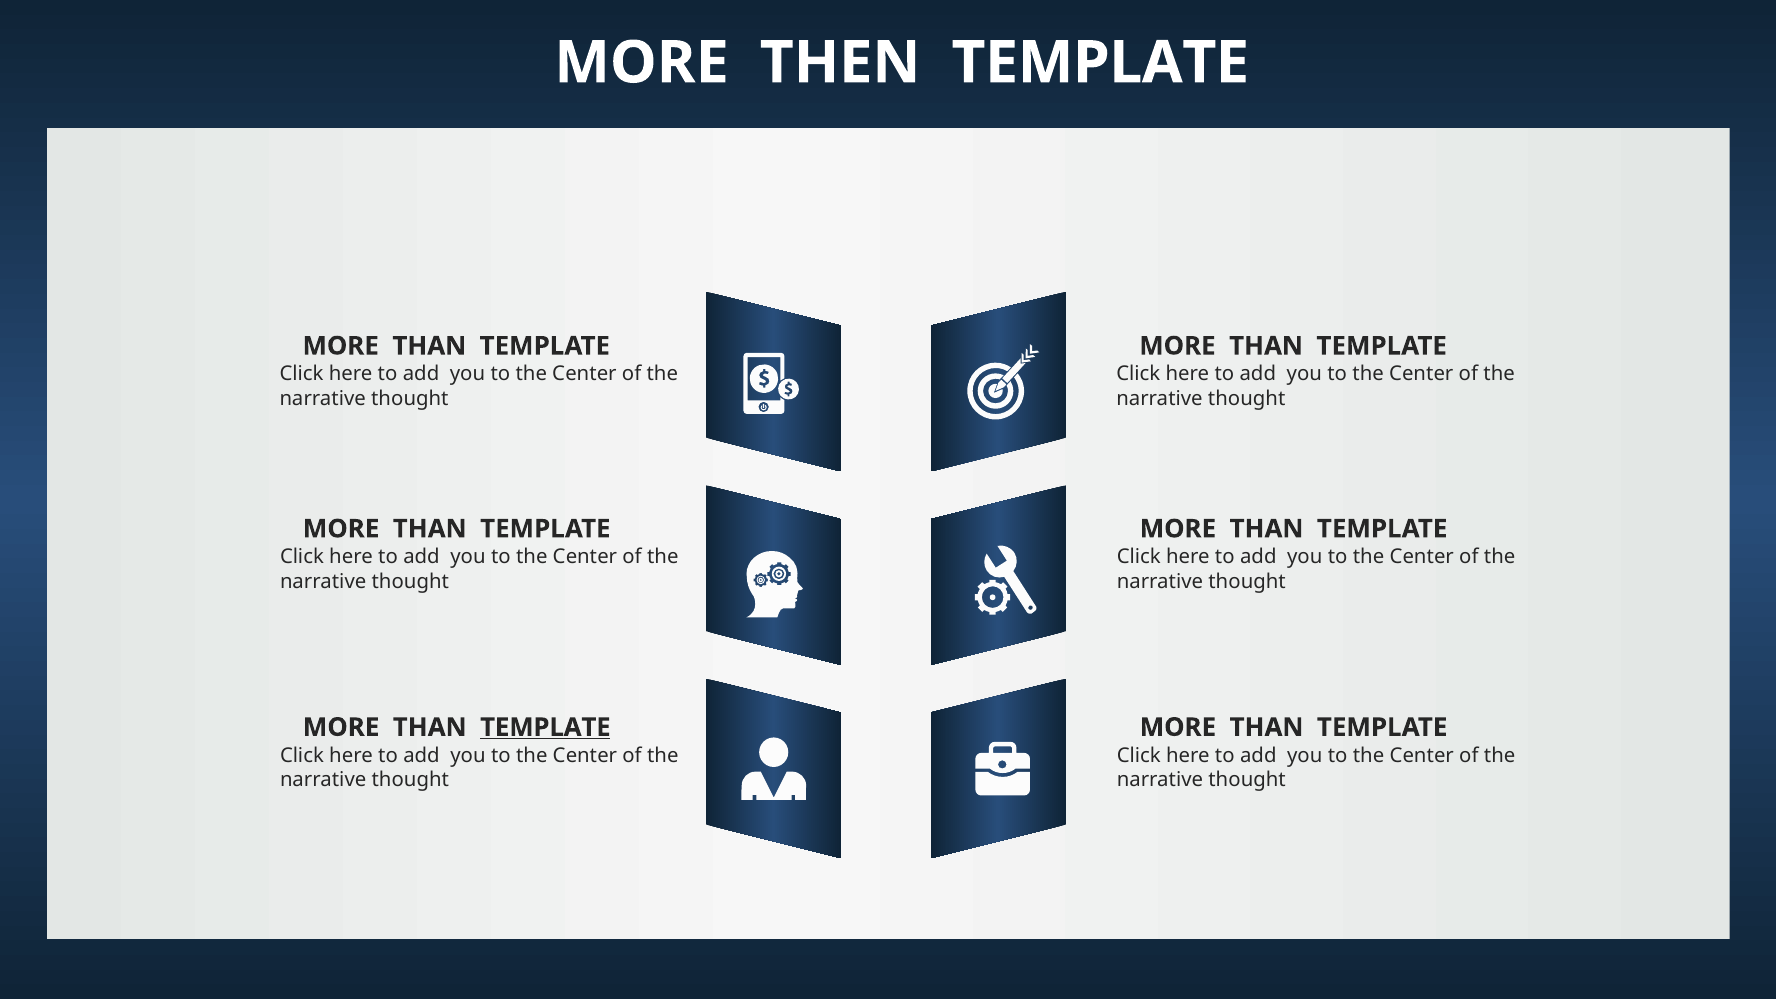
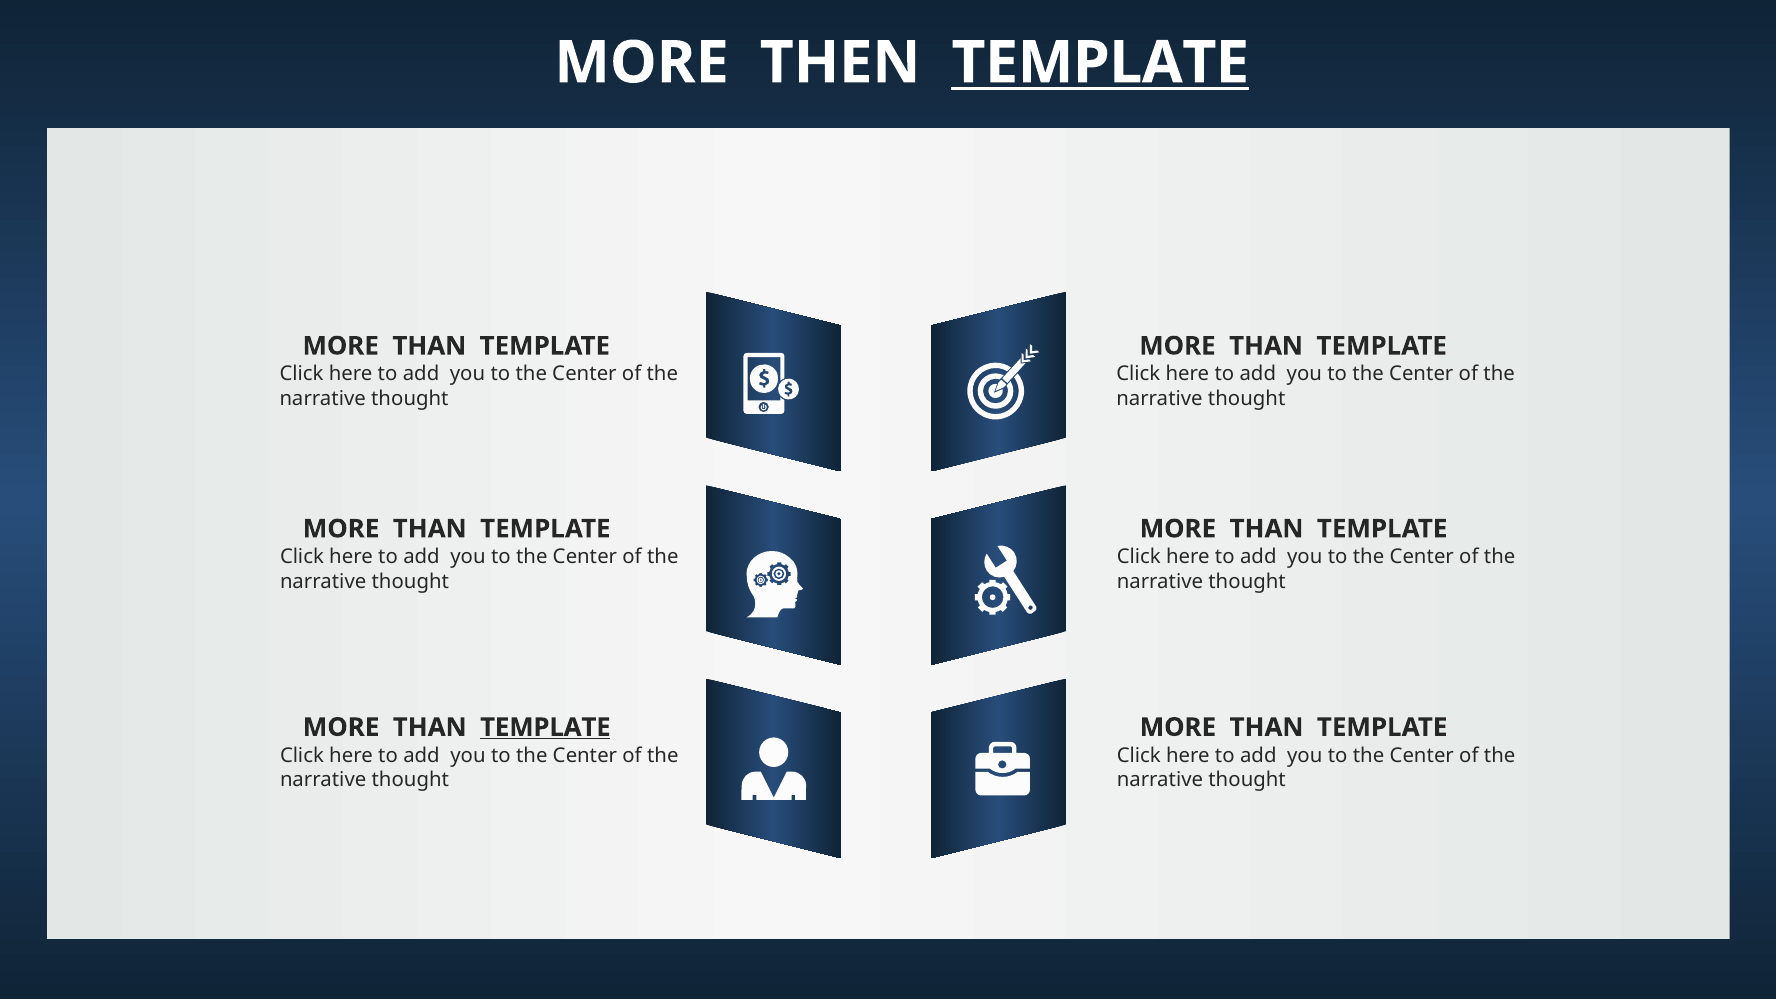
TEMPLATE underline: none -> present (1100, 63)
